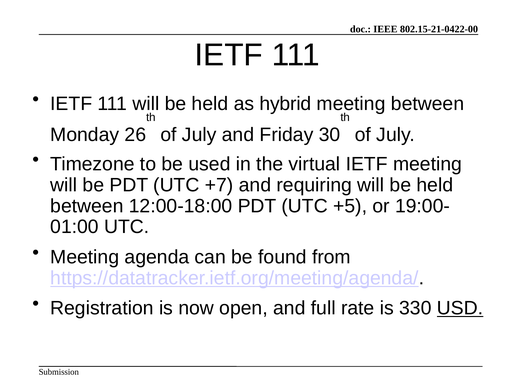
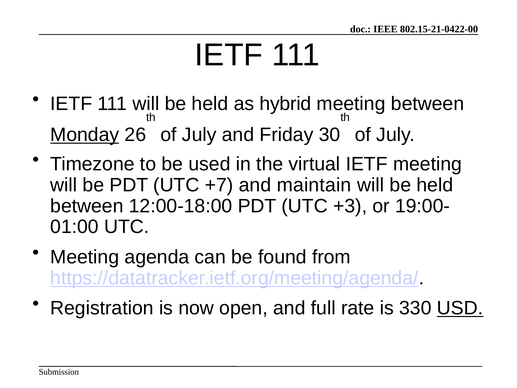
Monday underline: none -> present (85, 135)
requiring: requiring -> maintain (314, 185)
+5: +5 -> +3 (350, 206)
